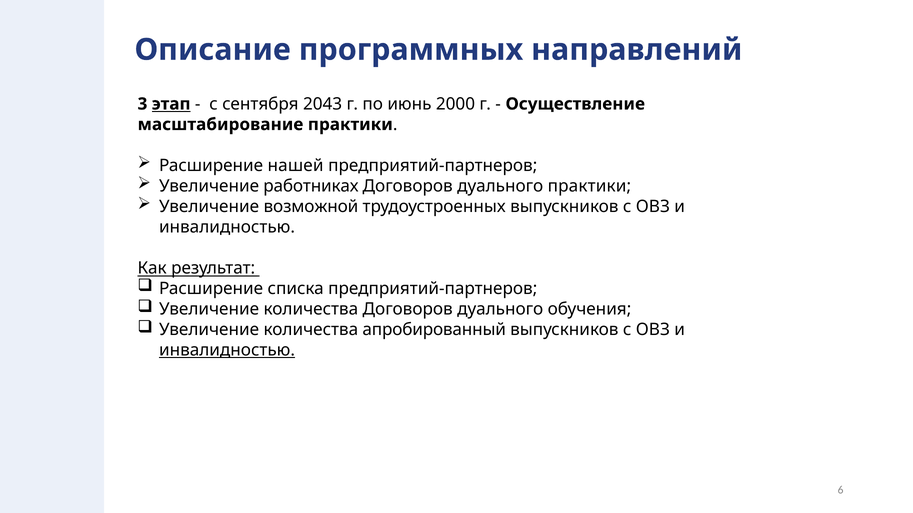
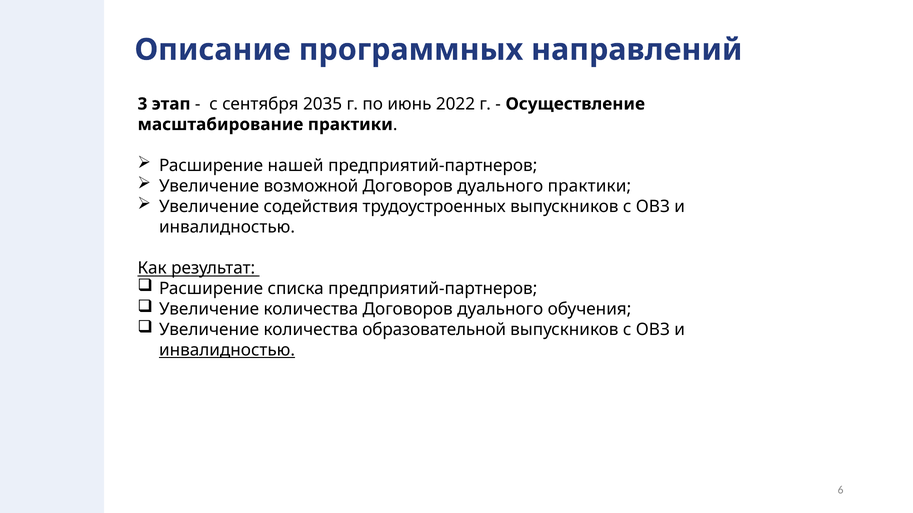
этап underline: present -> none (171, 104)
2043: 2043 -> 2035 (323, 104)
2000: 2000 -> 2022 (456, 104)
работниках: работниках -> возможной (311, 186)
возможной: возможной -> содействия (311, 207)
апробированный: апробированный -> образовательной (434, 330)
